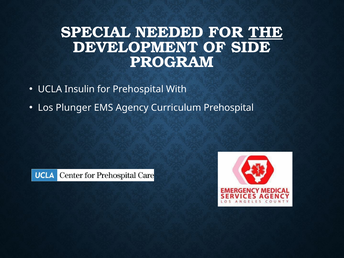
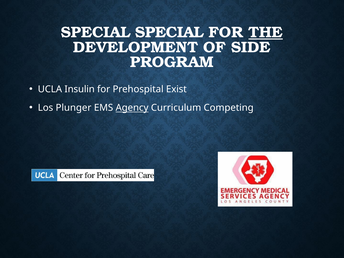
SPECIAL NEEDED: NEEDED -> SPECIAL (169, 32)
With: With -> Exist (176, 89)
Agency underline: none -> present (132, 108)
Curriculum Prehospital: Prehospital -> Competing (229, 108)
